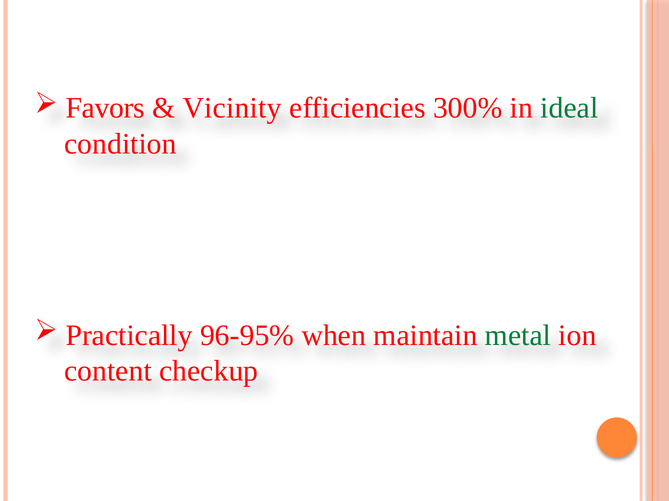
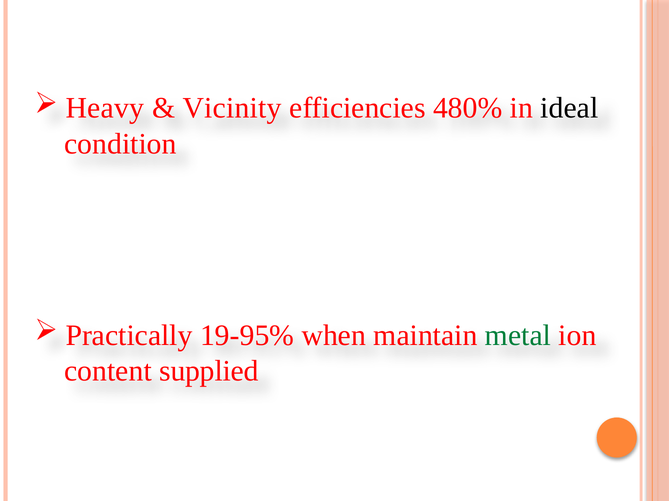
Favors: Favors -> Heavy (105, 108)
300%: 300% -> 480% (468, 108)
ideal colour: green -> black (569, 108)
96-95%: 96-95% -> 19-95% (247, 336)
checkup: checkup -> supplied (209, 372)
